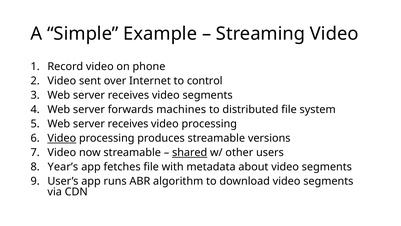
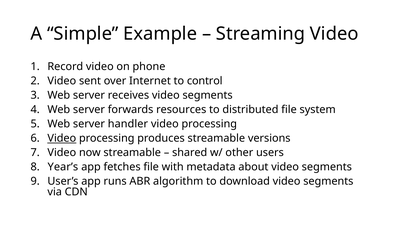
machines: machines -> resources (181, 109)
receives: receives -> handler (128, 124)
shared underline: present -> none (190, 152)
